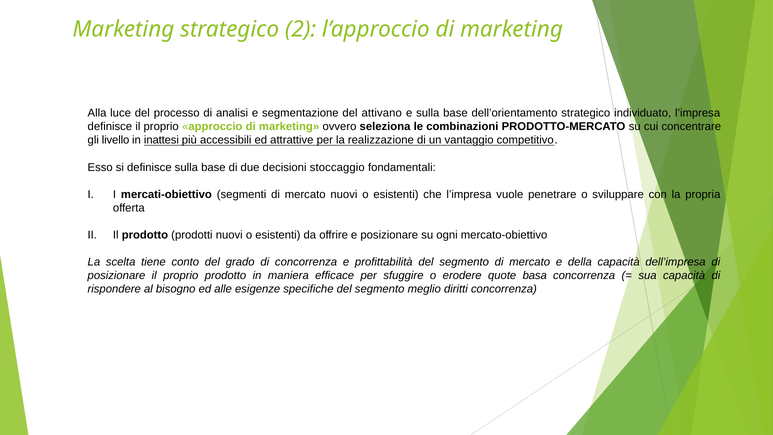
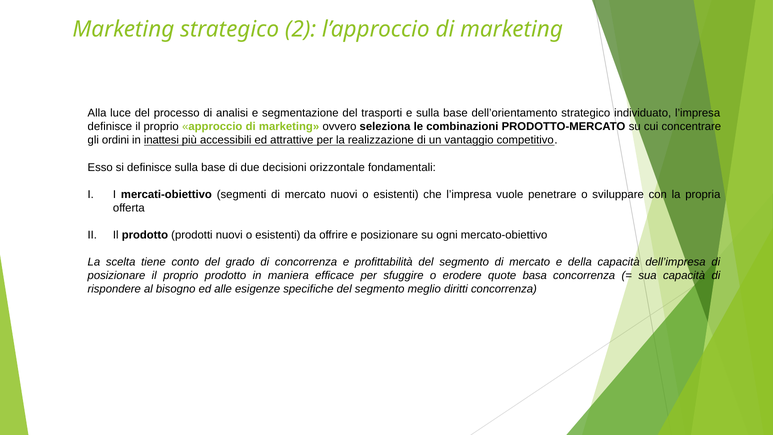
attivano: attivano -> trasporti (382, 113)
livello: livello -> ordini (116, 140)
stoccaggio: stoccaggio -> orizzontale (337, 167)
